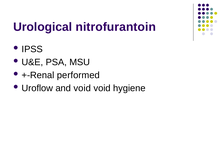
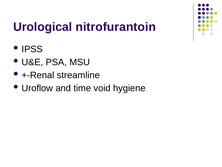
performed: performed -> streamline (78, 75)
and void: void -> time (82, 88)
